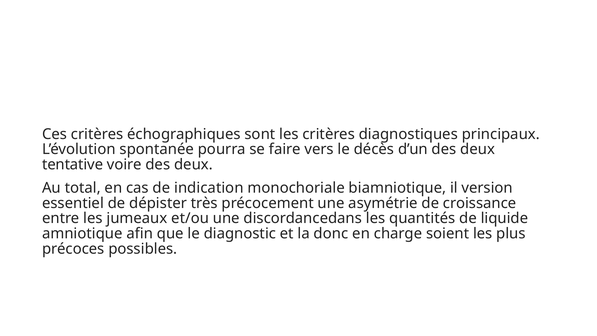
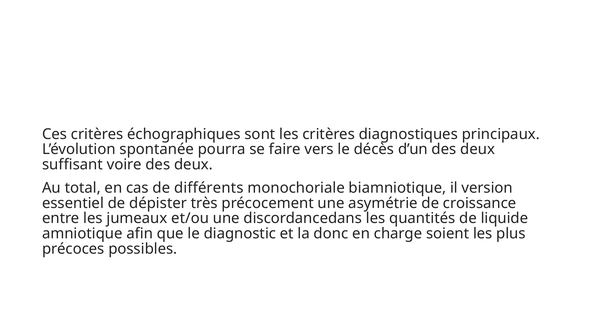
tentative: tentative -> suffisant (73, 164)
indication: indication -> différents (209, 188)
